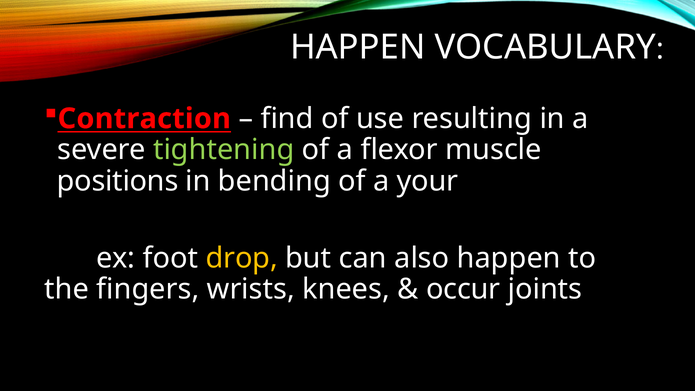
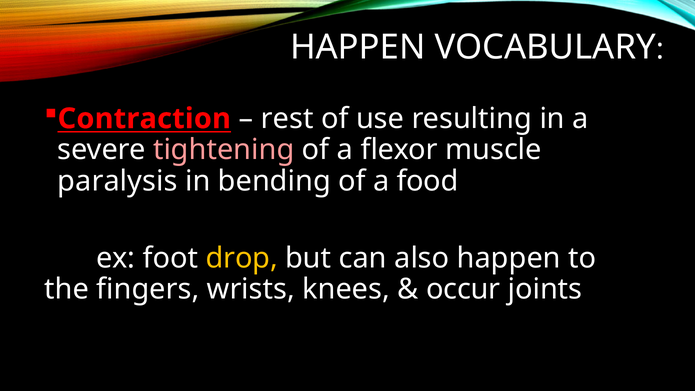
find: find -> rest (287, 119)
tightening colour: light green -> pink (224, 150)
positions: positions -> paralysis (117, 181)
your: your -> food (428, 181)
